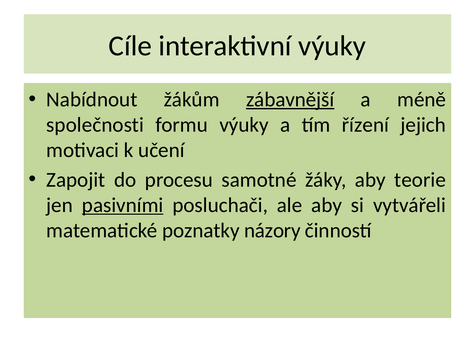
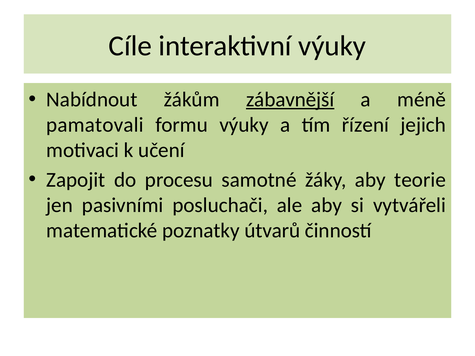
společnosti: společnosti -> pamatovali (95, 125)
pasivními underline: present -> none (123, 205)
názory: názory -> útvarů (272, 231)
